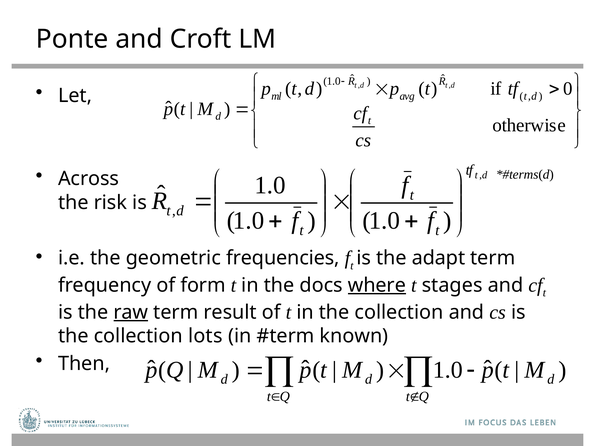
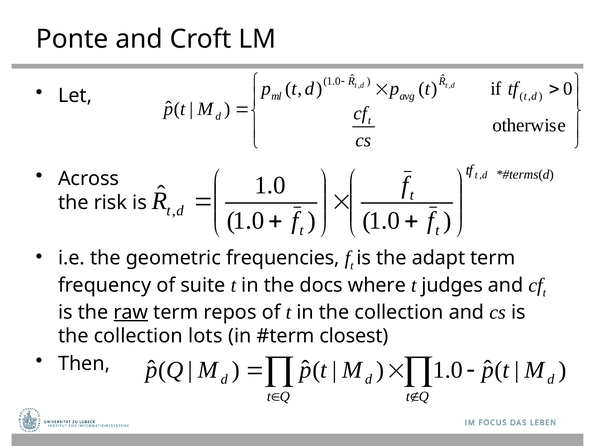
form: form -> suite (203, 285)
where underline: present -> none (377, 285)
stages: stages -> judges (452, 285)
result: result -> repos (230, 312)
known: known -> closest (354, 336)
